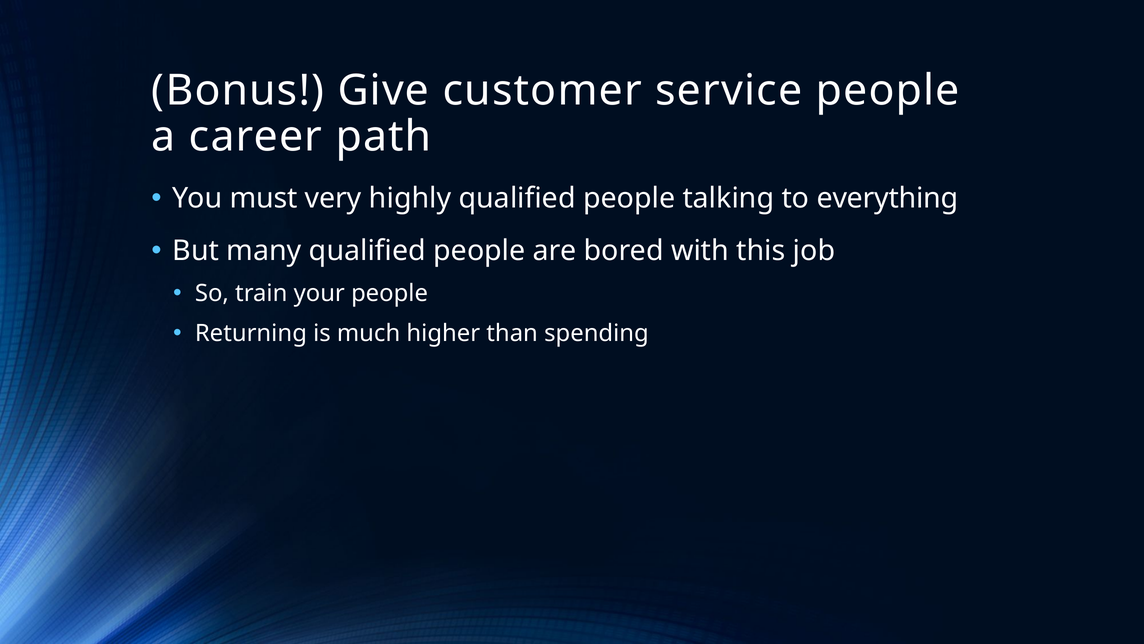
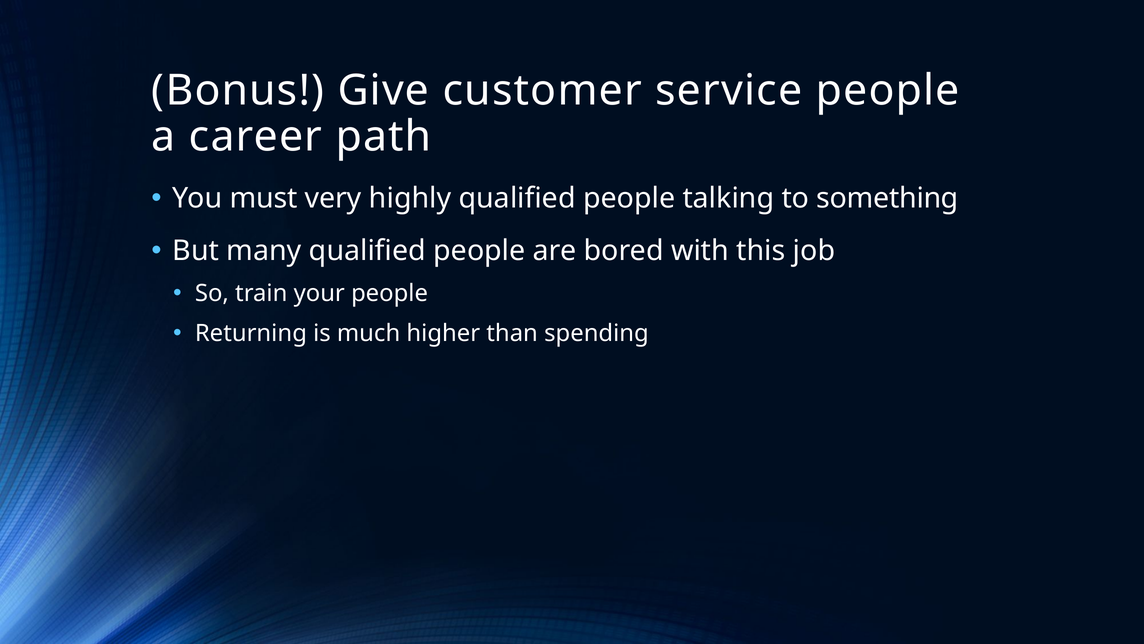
everything: everything -> something (887, 198)
